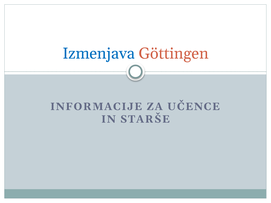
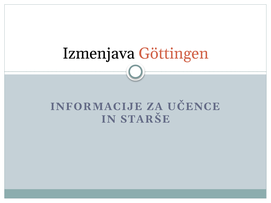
Izmenjava colour: blue -> black (99, 54)
